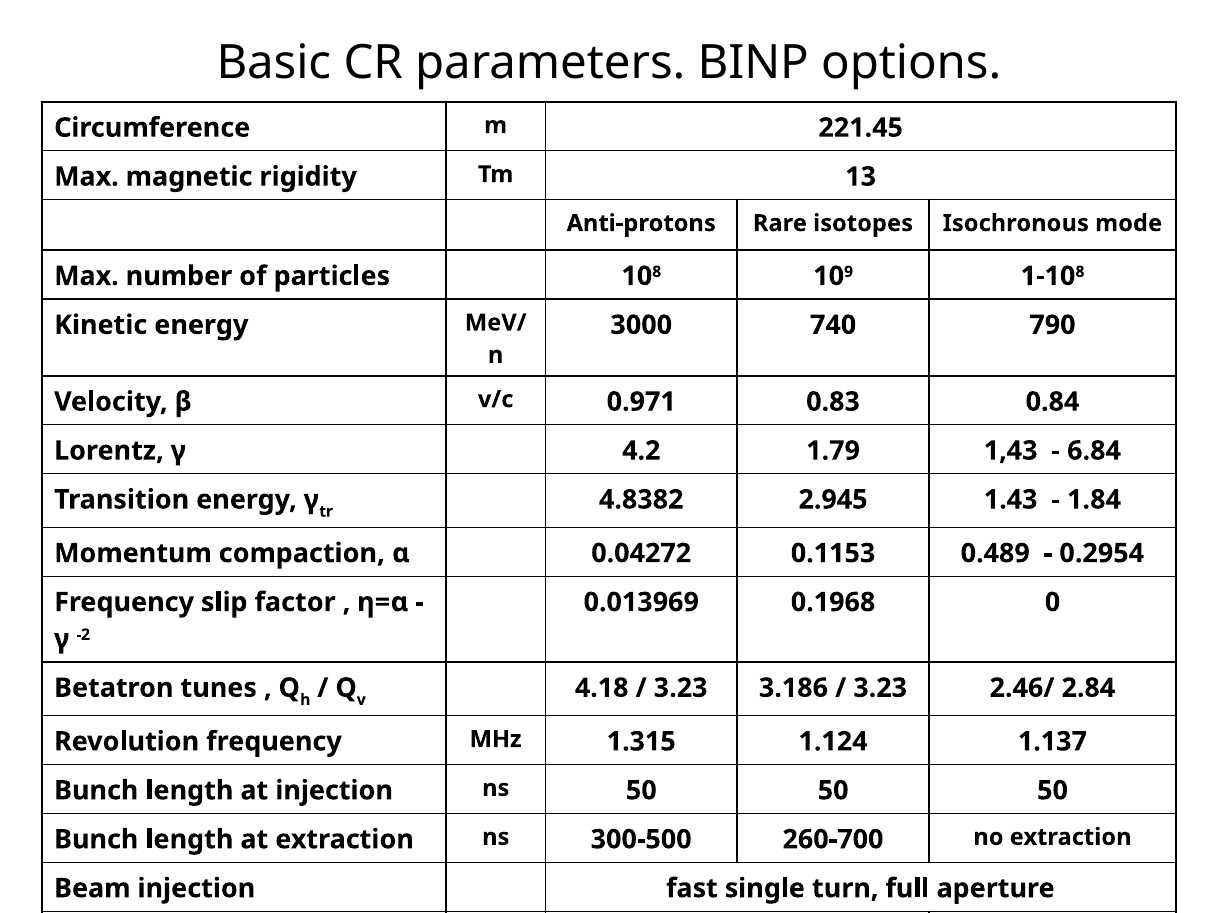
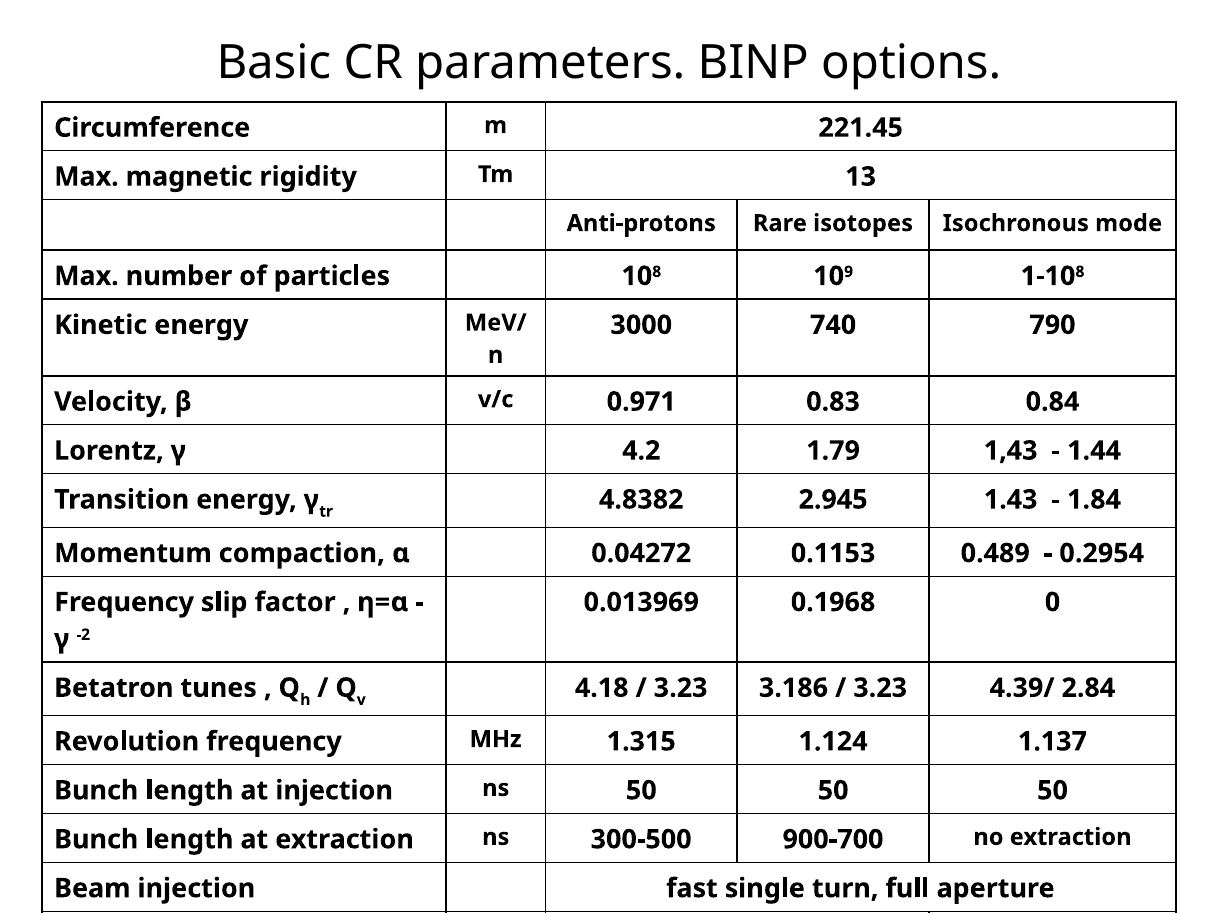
6.84: 6.84 -> 1.44 (1094, 451)
2.46/: 2.46/ -> 4.39/ (1022, 688)
260-700: 260-700 -> 900-700 (833, 840)
